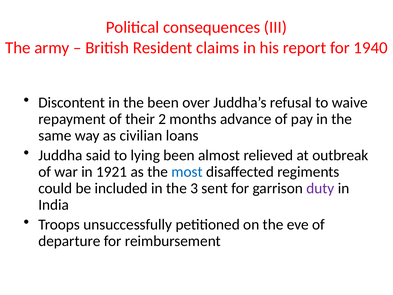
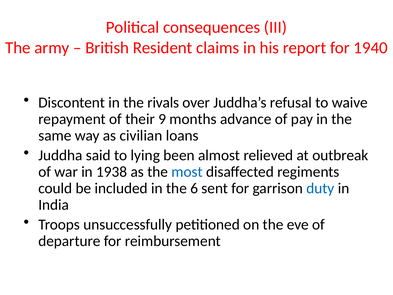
the been: been -> rivals (163, 102)
2: 2 -> 9 (162, 119)
1921: 1921 -> 1938 (112, 172)
3: 3 -> 6 (194, 188)
duty colour: purple -> blue (320, 188)
